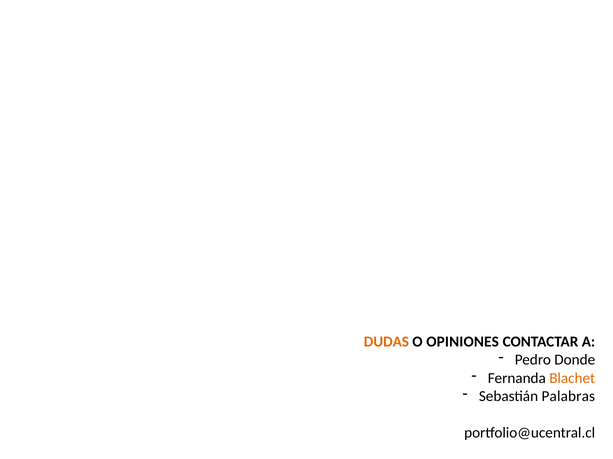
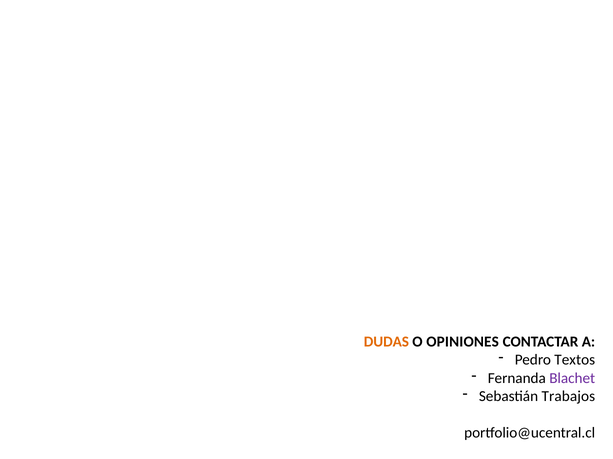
Donde: Donde -> Textos (575, 360)
Blachet colour: orange -> purple (572, 379)
Palabras: Palabras -> Trabajos (568, 397)
